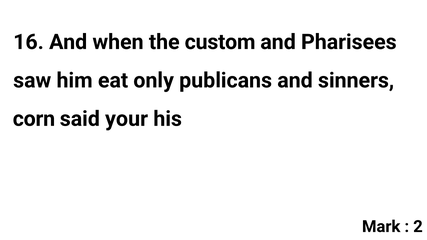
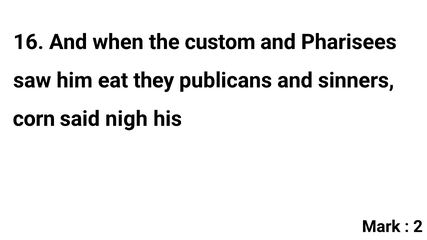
only: only -> they (154, 80)
your: your -> nigh (126, 119)
